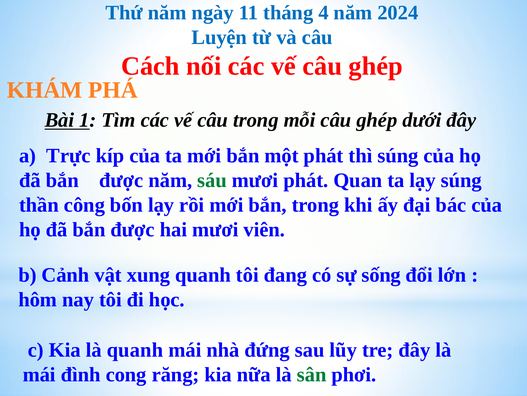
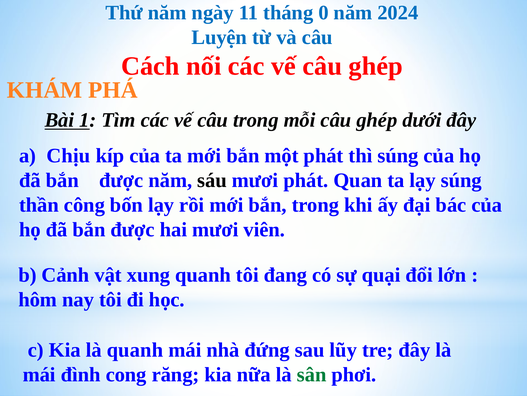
4: 4 -> 0 (324, 13)
Trực: Trực -> Chịu (68, 155)
sáu colour: green -> black (212, 180)
sống: sống -> quại (381, 275)
